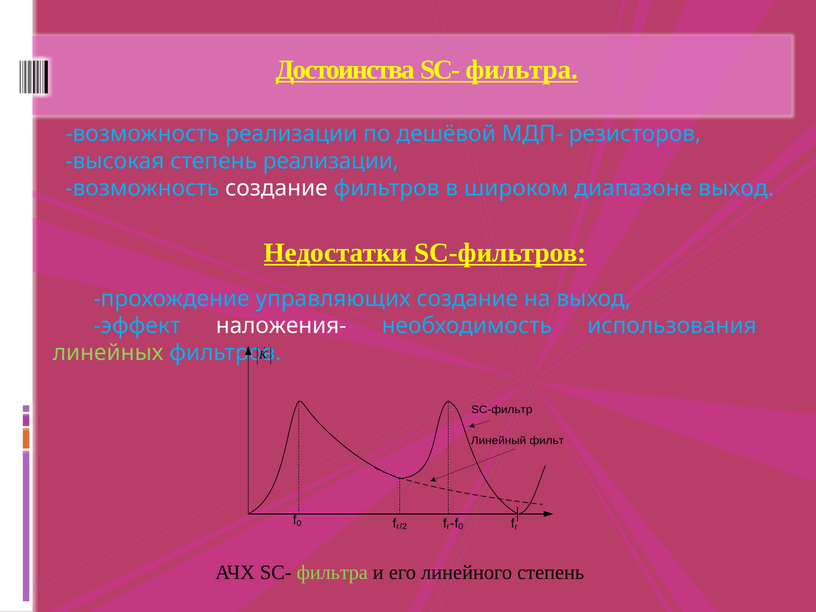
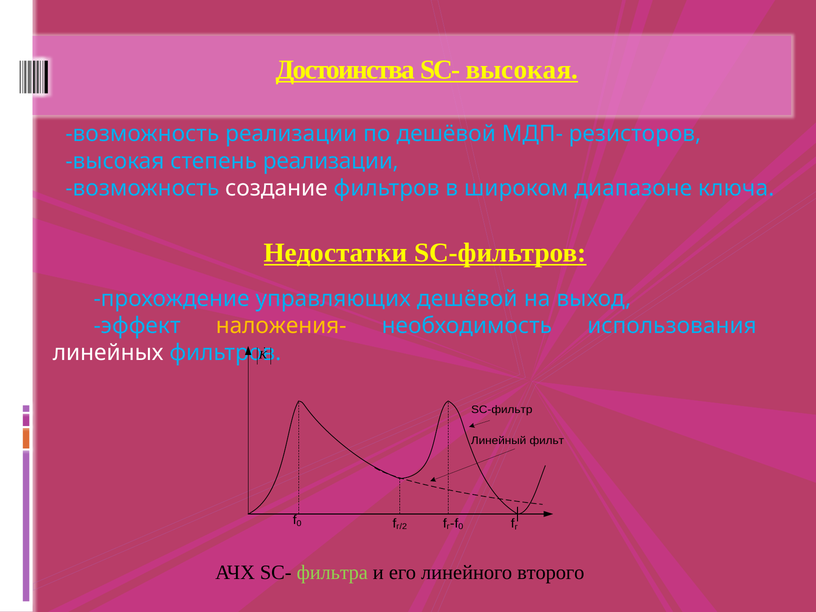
Достоинства SC- фильтра: фильтра -> высокая (522, 70)
диапазоне выход: выход -> ключа (736, 188)
управляющих создание: создание -> дешёвой (467, 299)
наложения- colour: white -> yellow (281, 326)
линейных colour: light green -> white (108, 353)
линейного степень: степень -> второго (551, 572)
